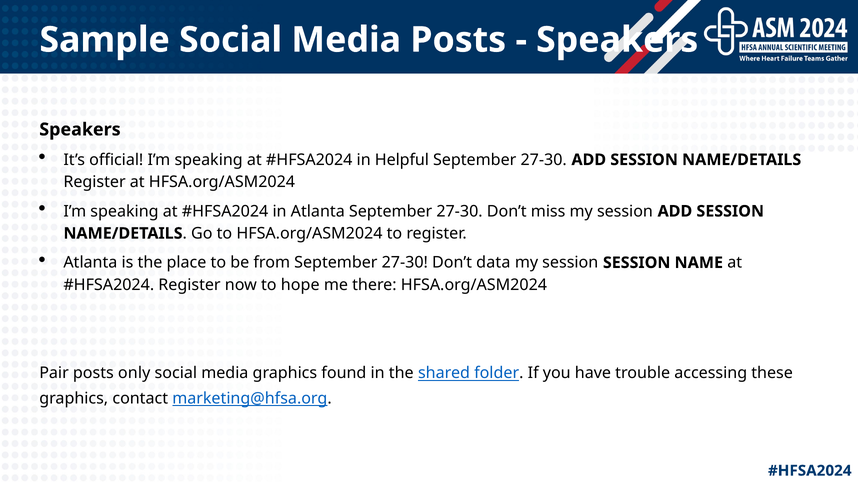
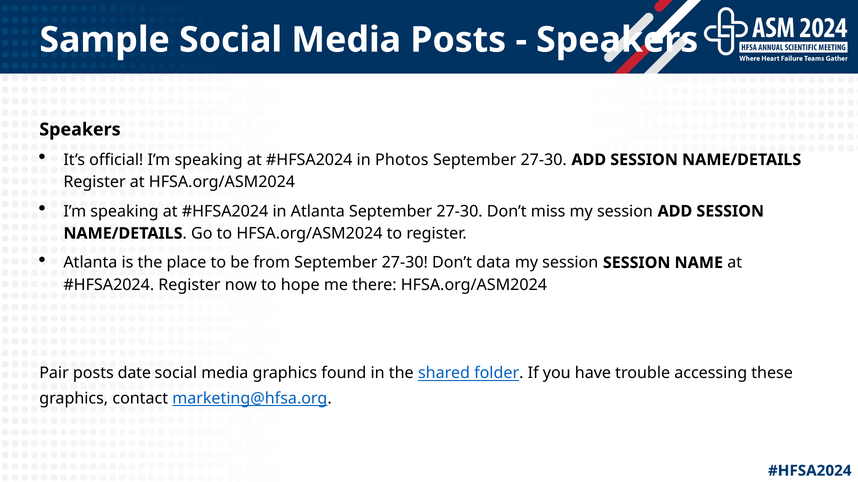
Helpful: Helpful -> Photos (402, 160)
only: only -> date (134, 374)
